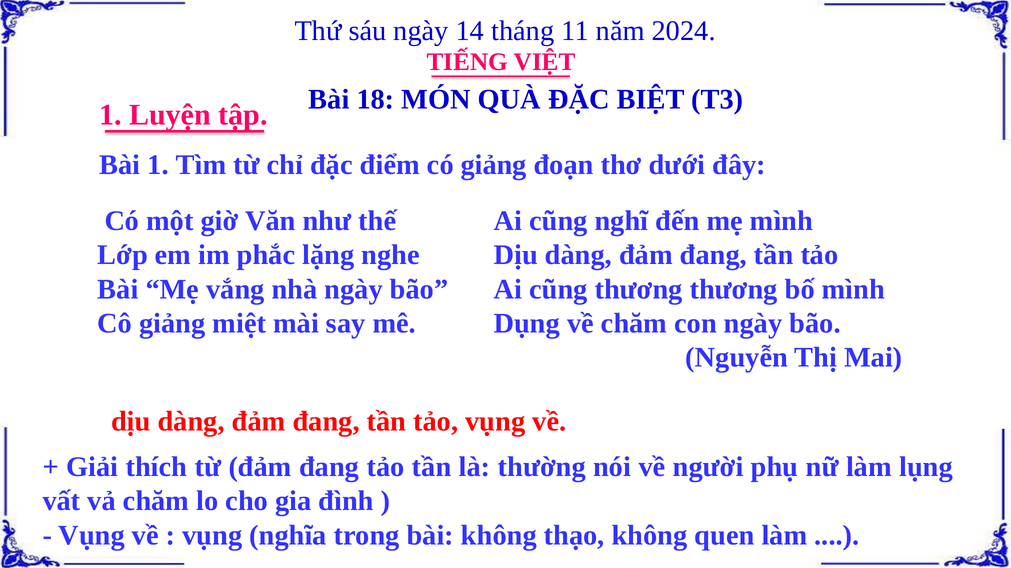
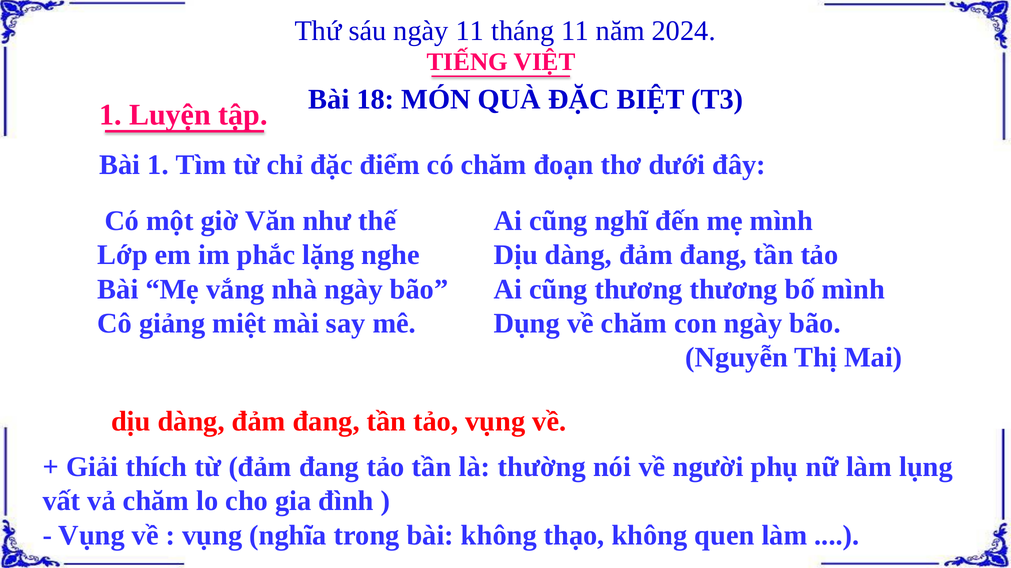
ngày 14: 14 -> 11 (470, 31)
có giảng: giảng -> chăm (494, 165)
